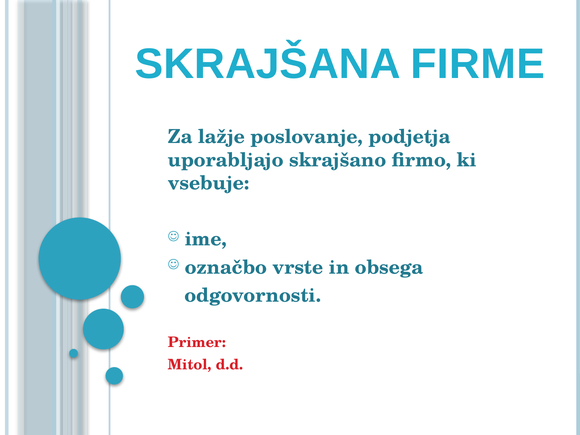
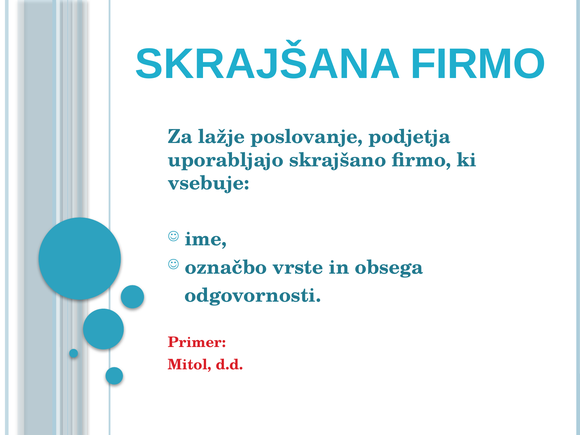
SKRAJŠANA FIRME: FIRME -> FIRMO (478, 64)
